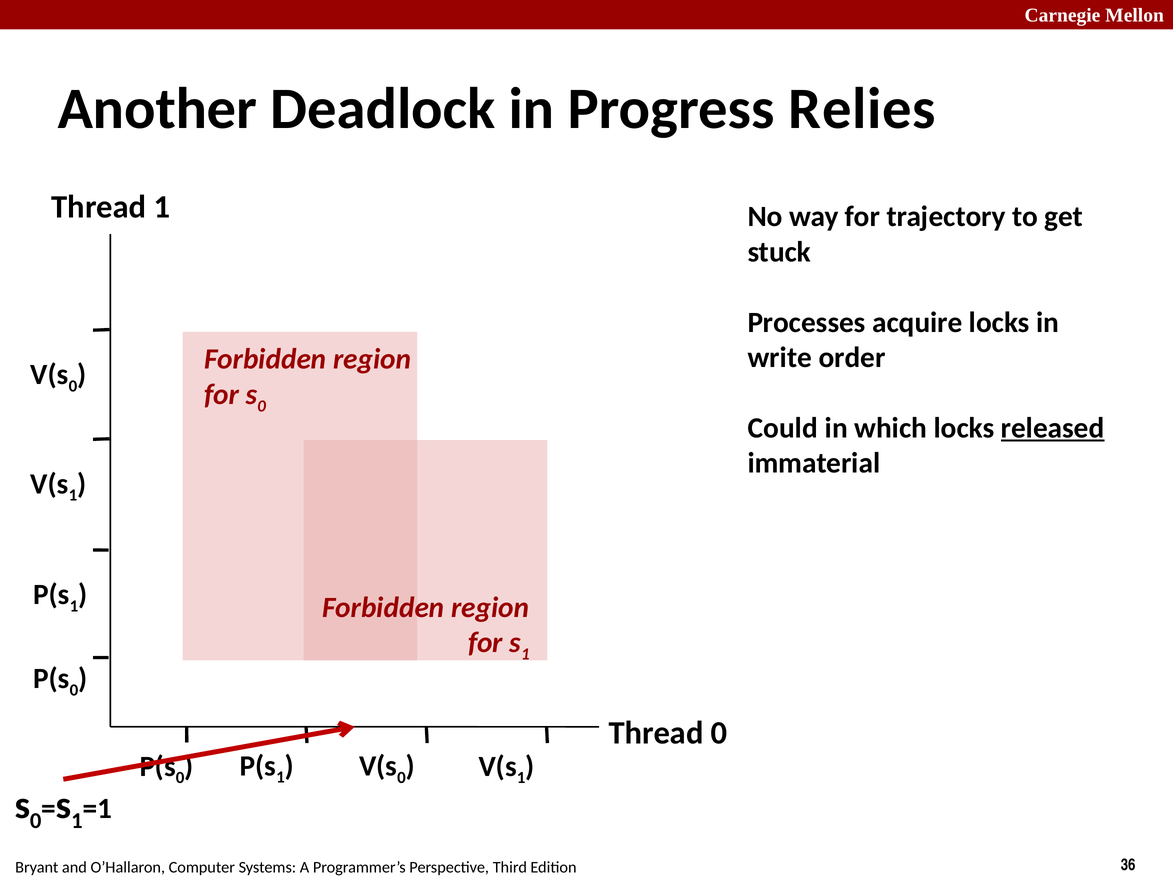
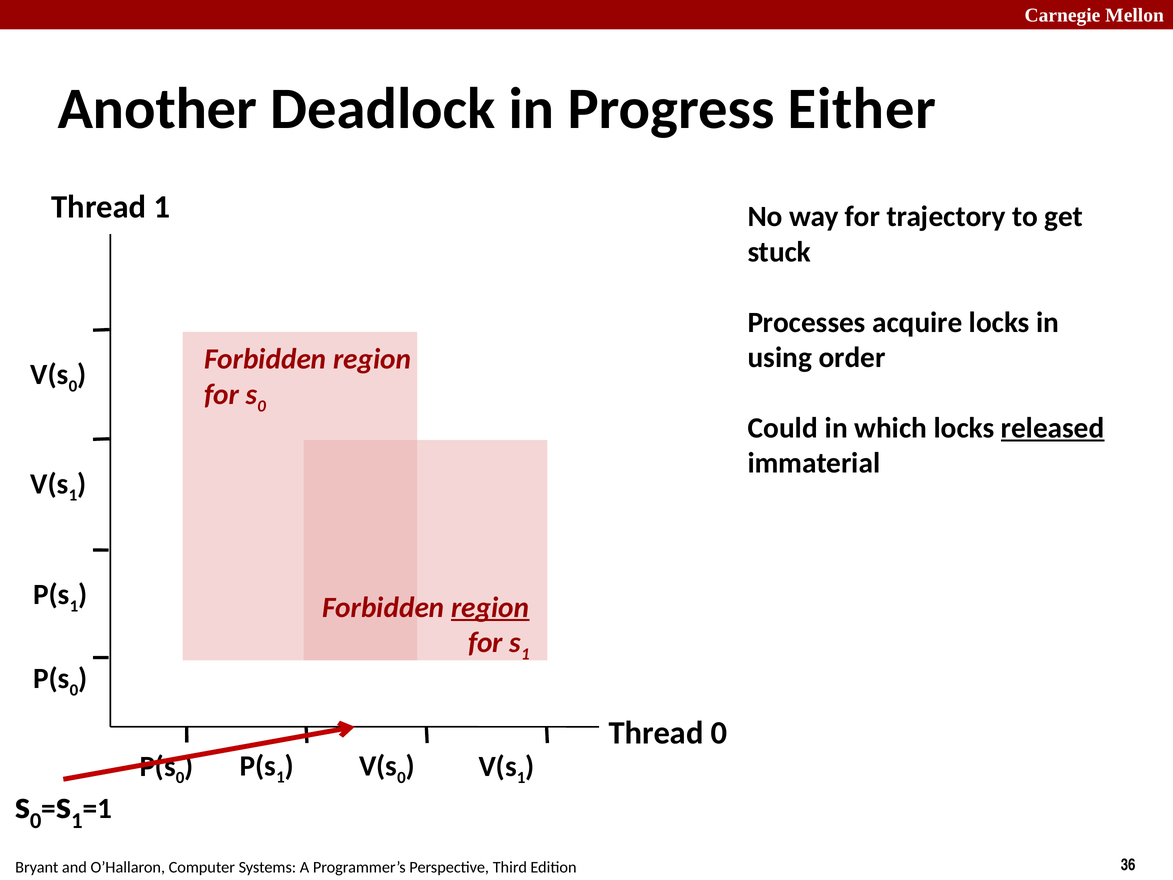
Relies: Relies -> Either (862, 109)
write: write -> using (780, 358)
region underline: none -> present (490, 607)
